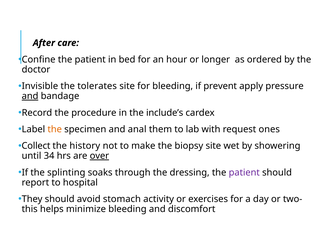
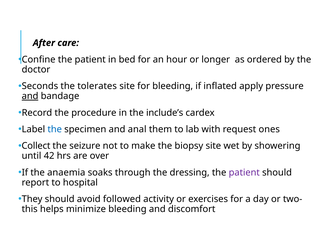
Invisible: Invisible -> Seconds (40, 86)
prevent: prevent -> inflated (220, 86)
the colour: orange -> blue (55, 129)
history: history -> seizure (85, 146)
34: 34 -> 42 (49, 156)
over underline: present -> none (99, 156)
splinting: splinting -> anaemia (66, 172)
stomach: stomach -> followed (122, 199)
